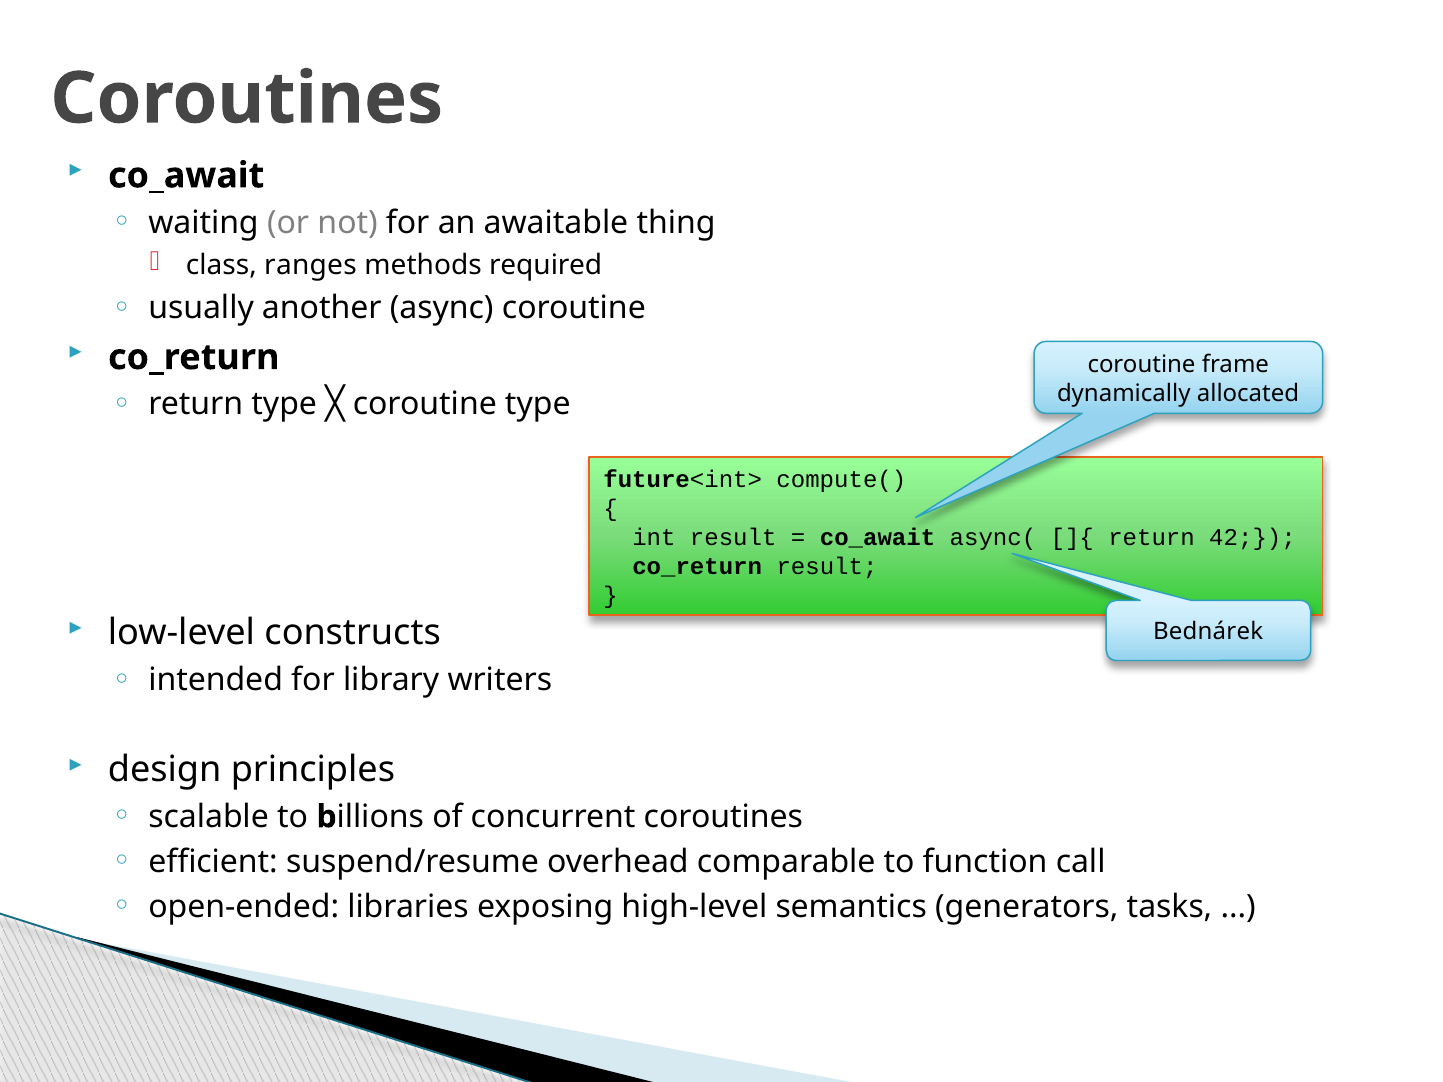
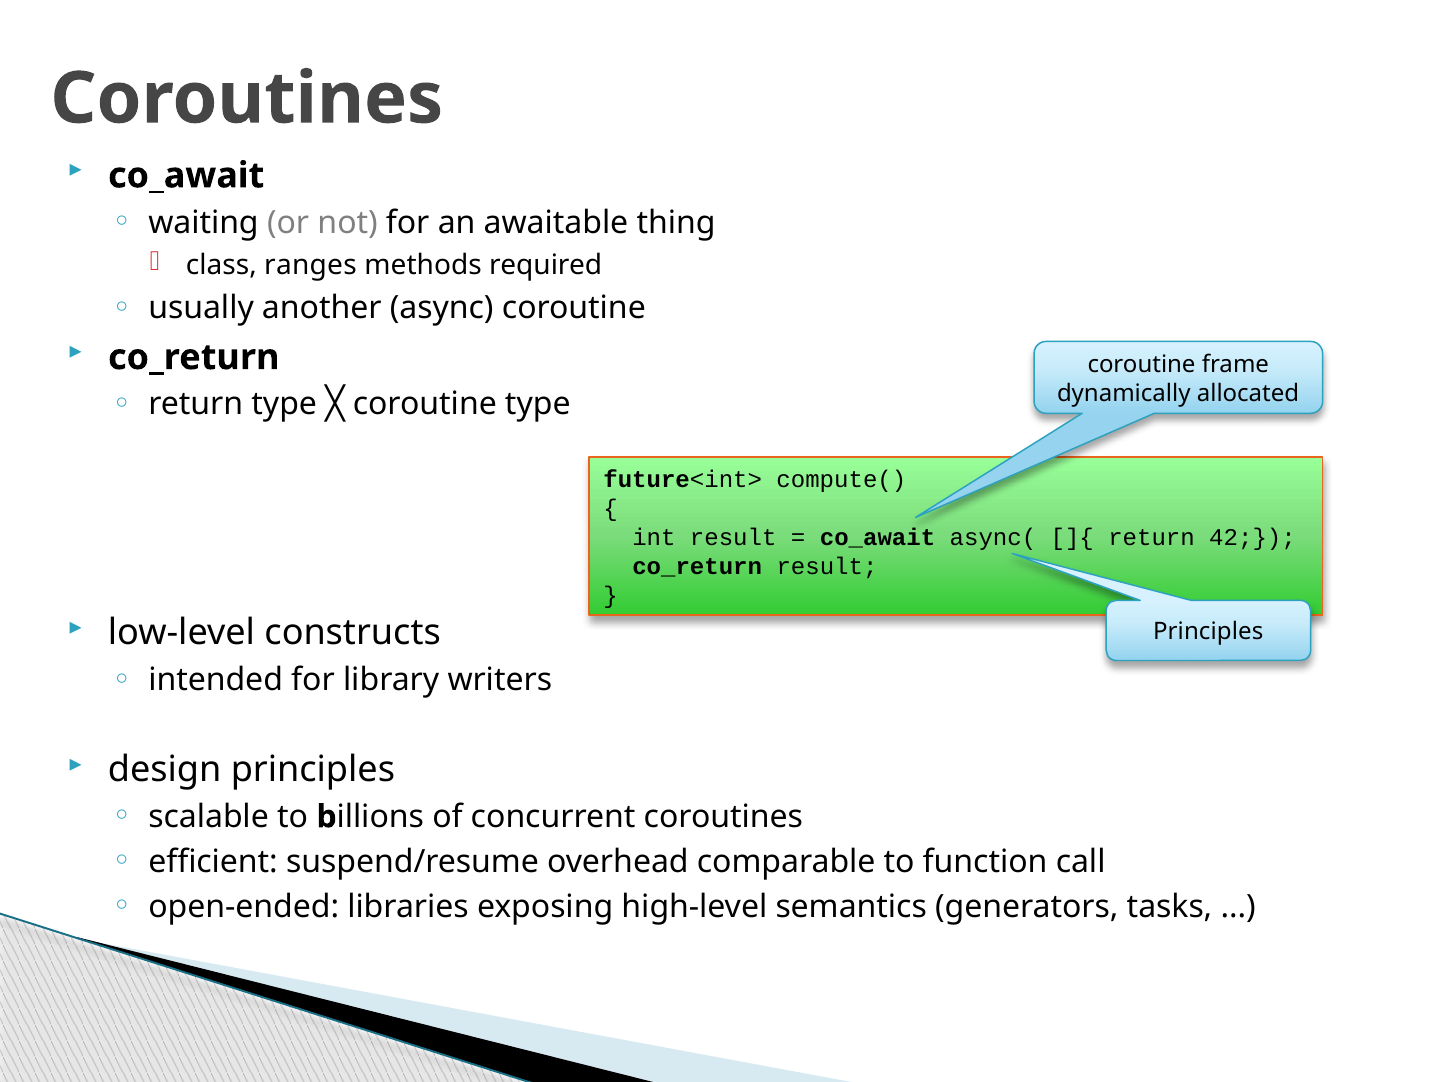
Bednárek: Bednárek -> Principles (1208, 632)
